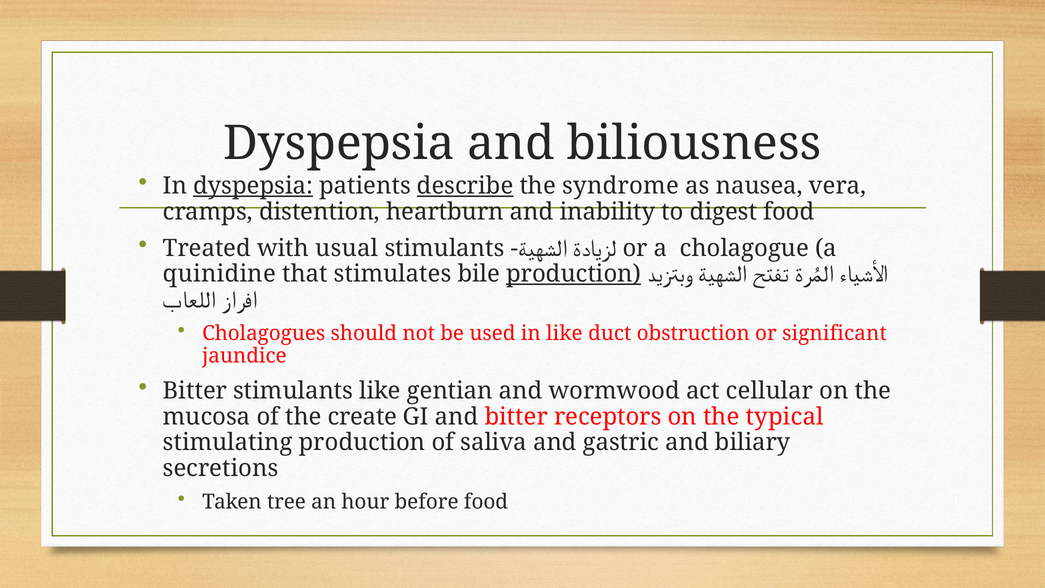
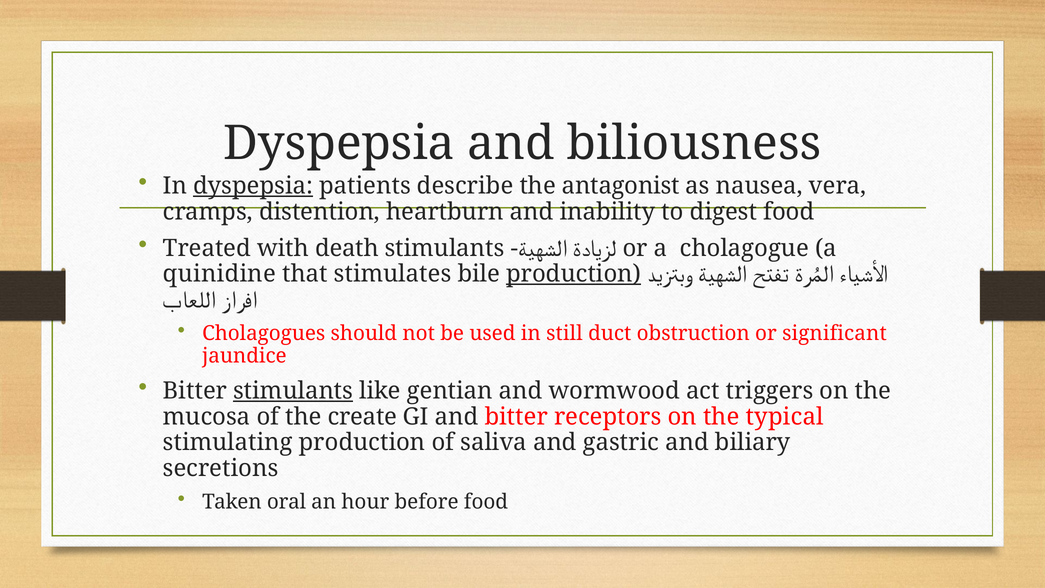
describe underline: present -> none (465, 186)
syndrome: syndrome -> antagonist (621, 186)
usual: usual -> death (347, 248)
in like: like -> still (564, 333)
stimulants underline: none -> present (293, 391)
cellular: cellular -> triggers (770, 391)
tree: tree -> oral (287, 502)
